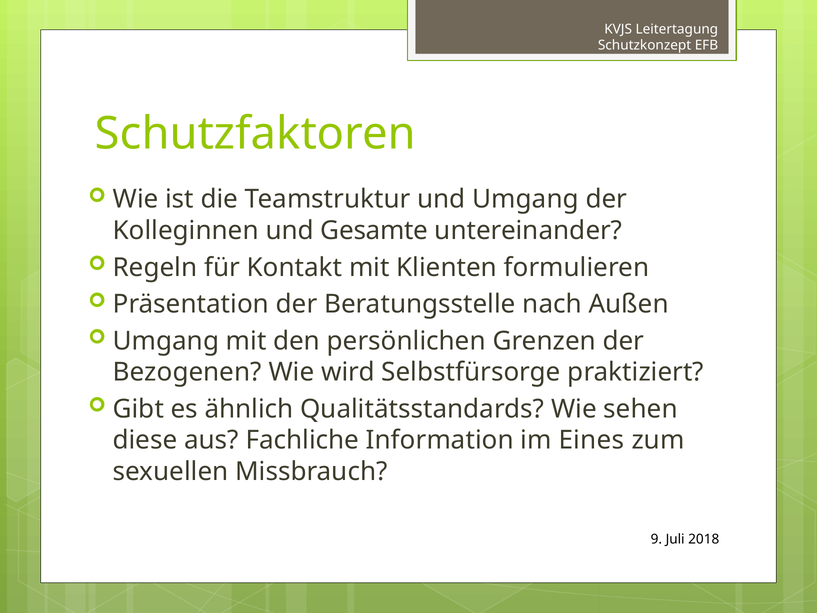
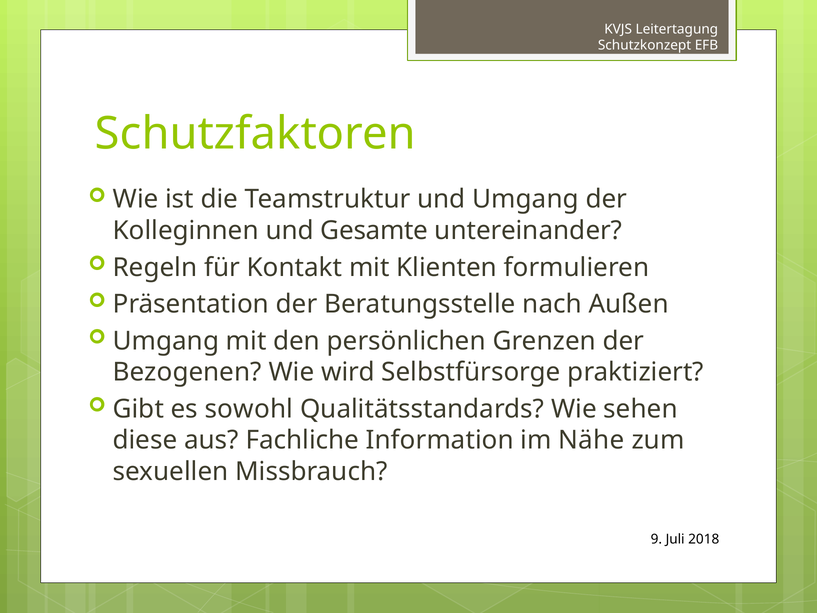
ähnlich: ähnlich -> sowohl (249, 409)
Eines: Eines -> Nähe (591, 440)
